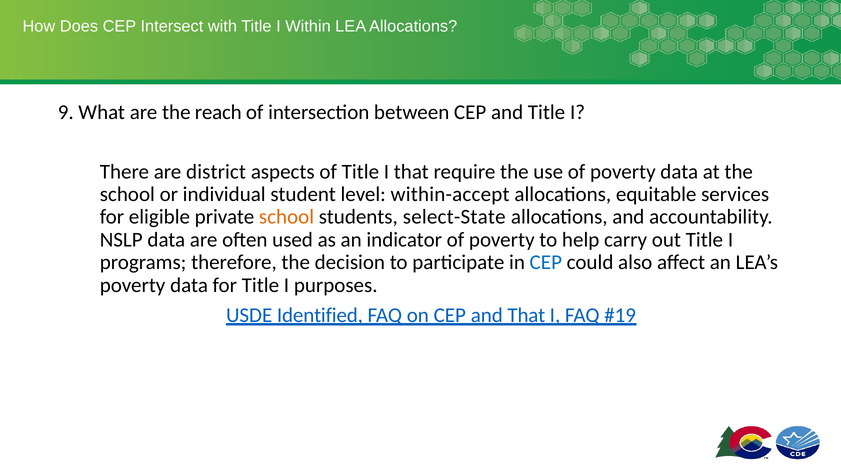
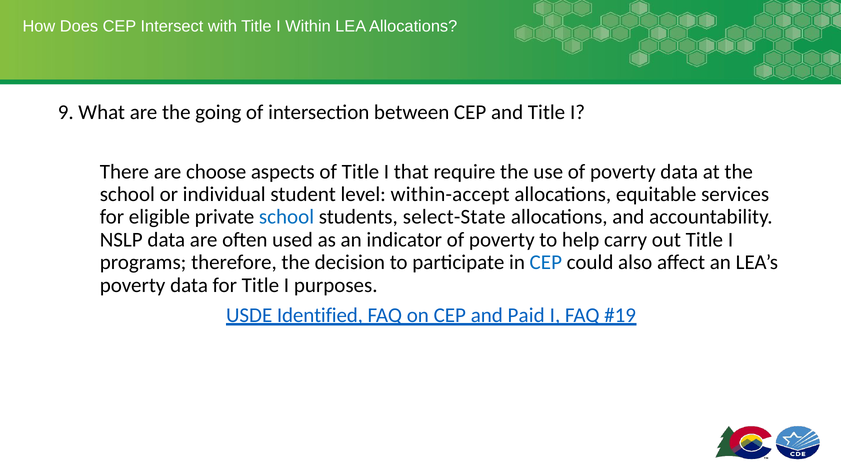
reach: reach -> going (218, 112)
district: district -> choose (216, 172)
school colour: orange -> blue (286, 217)
and That: That -> Paid (526, 315)
